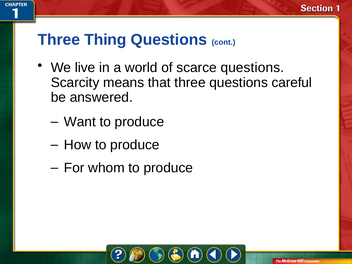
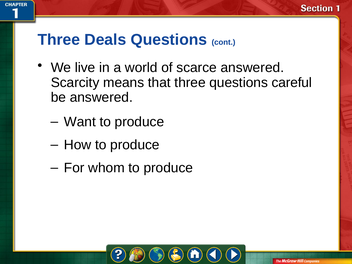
Thing: Thing -> Deals (105, 40)
scarce questions: questions -> answered (252, 68)
